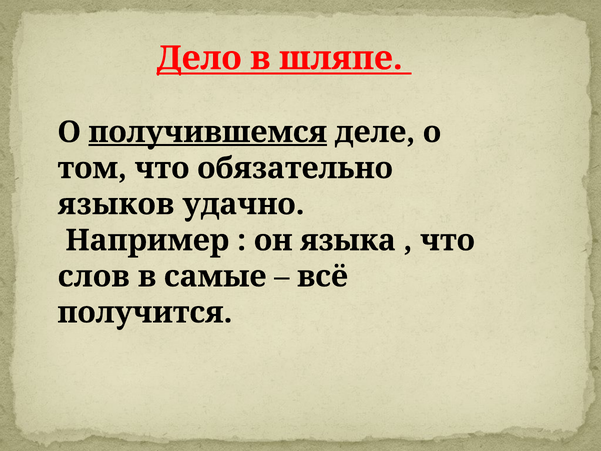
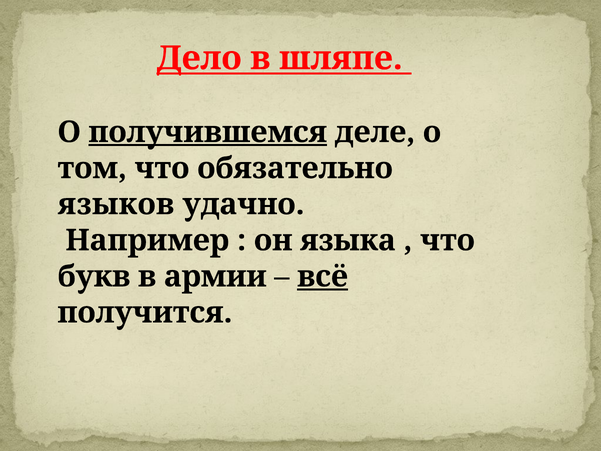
слов: слов -> букв (94, 276)
самые: самые -> армии (215, 276)
всё underline: none -> present (323, 276)
